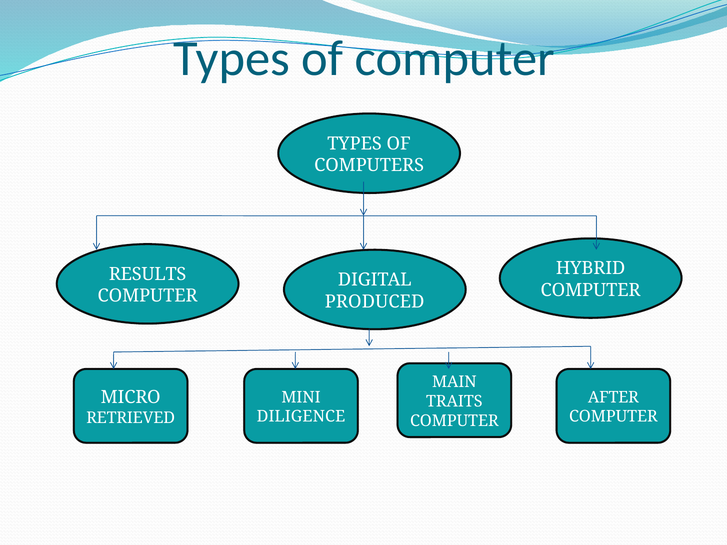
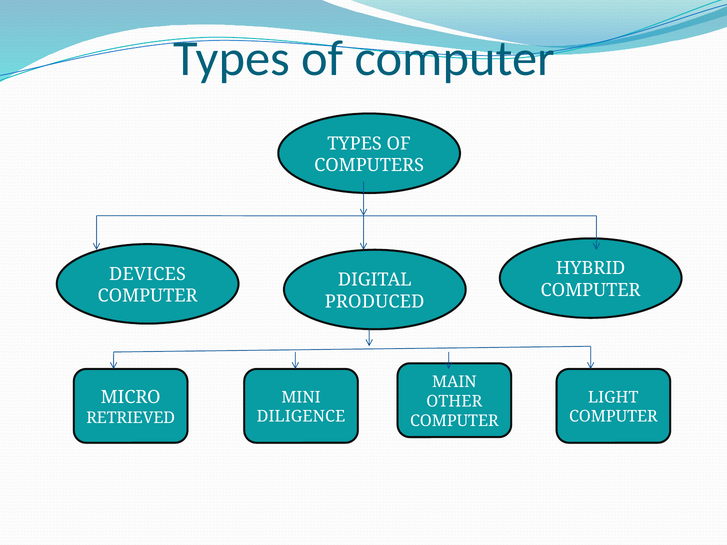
RESULTS: RESULTS -> DEVICES (147, 274)
AFTER: AFTER -> LIGHT (613, 397)
TRAITS: TRAITS -> OTHER (454, 402)
